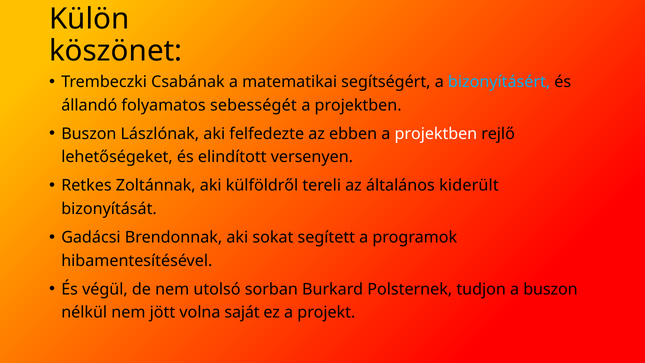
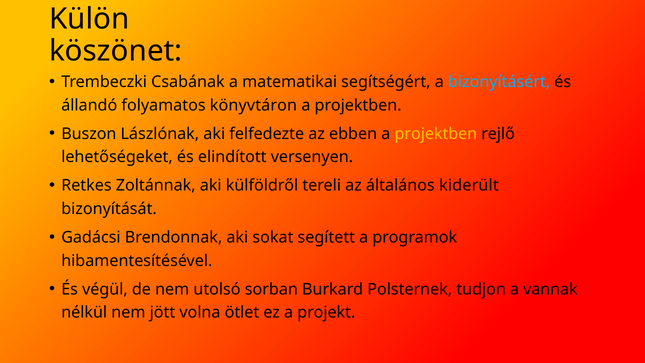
sebességét: sebességét -> könyvtáron (253, 105)
projektben colour: white -> yellow (436, 134)
a buszon: buszon -> vannak (550, 289)
saját: saját -> ötlet (242, 312)
